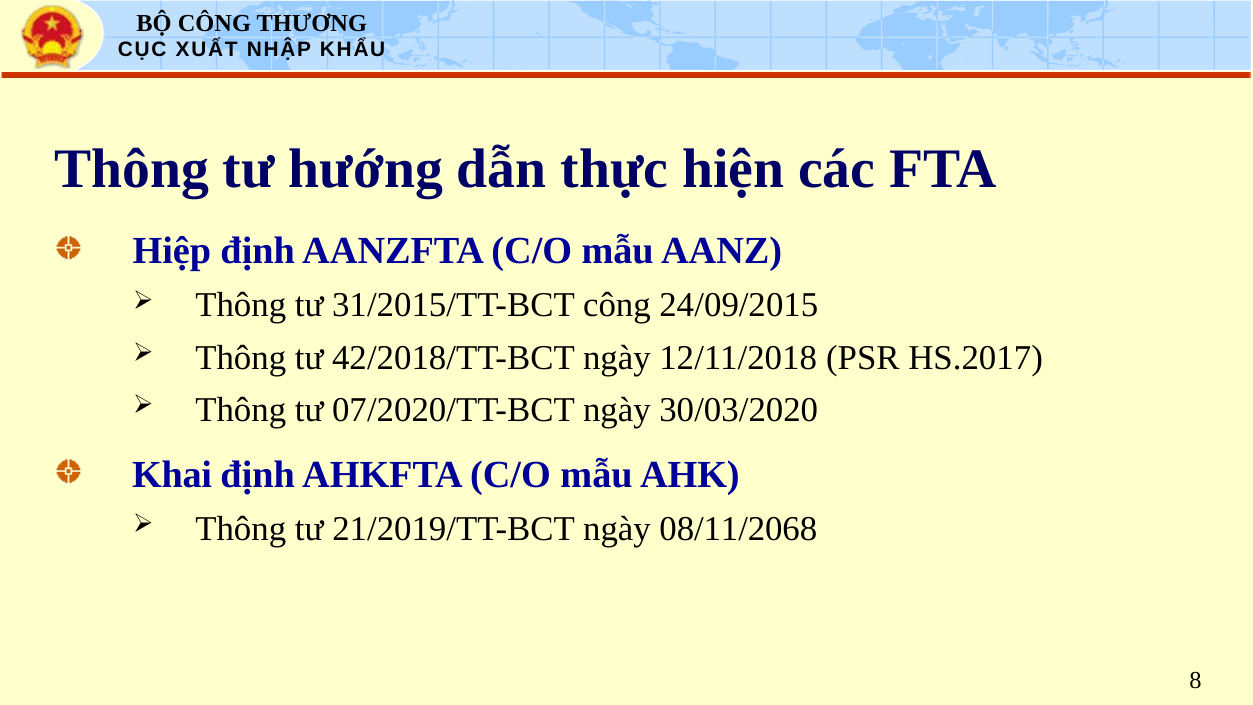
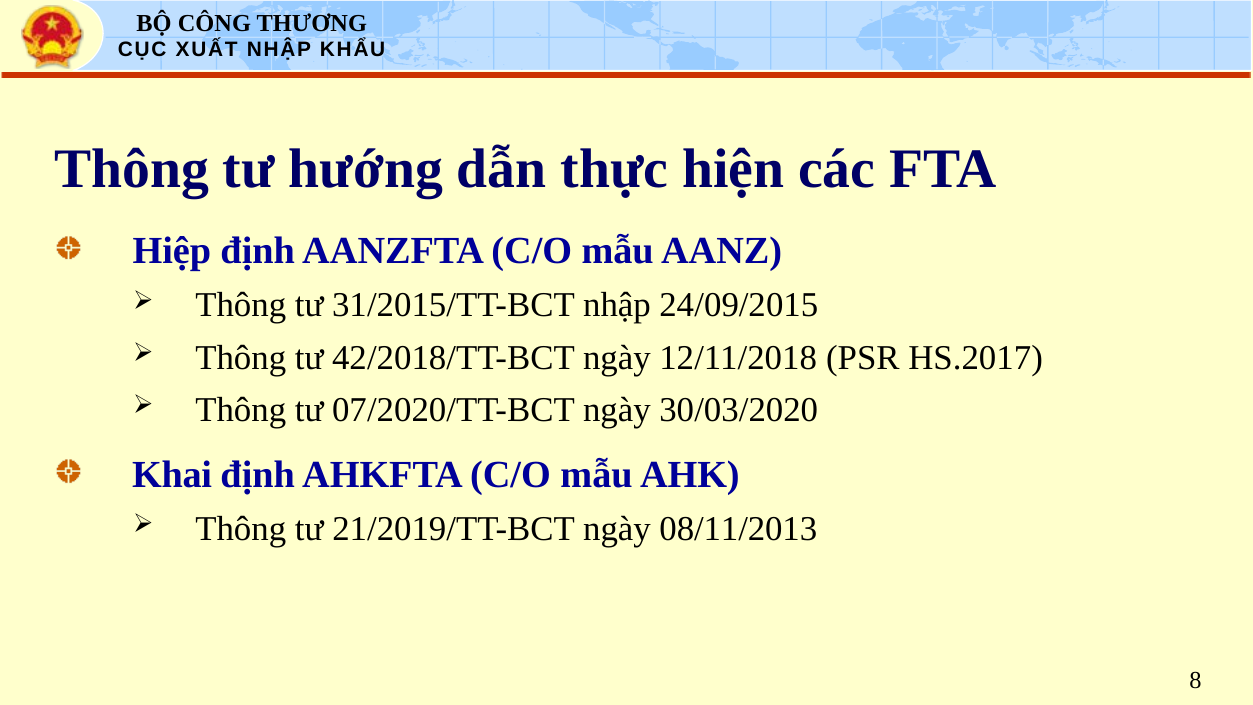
31/2015/TT-BCT công: công -> nhập (617, 305)
08/11/2068: 08/11/2068 -> 08/11/2013 (738, 529)
